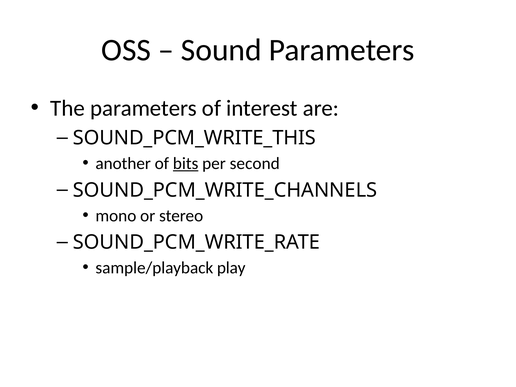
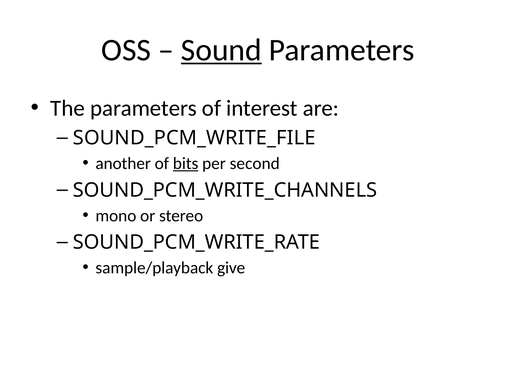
Sound underline: none -> present (221, 50)
SOUND_PCM_WRITE_THIS: SOUND_PCM_WRITE_THIS -> SOUND_PCM_WRITE_FILE (194, 138)
play: play -> give (231, 268)
